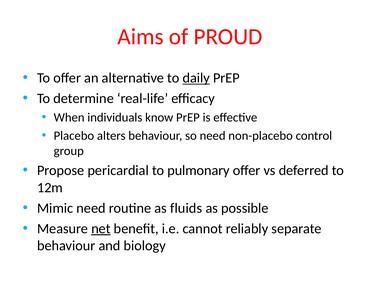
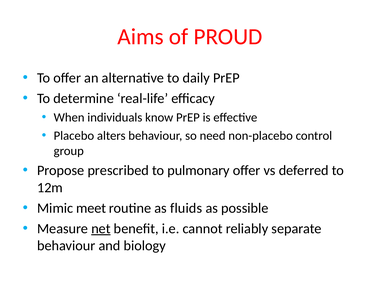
daily underline: present -> none (196, 78)
pericardial: pericardial -> prescribed (118, 170)
Mimic need: need -> meet (91, 208)
